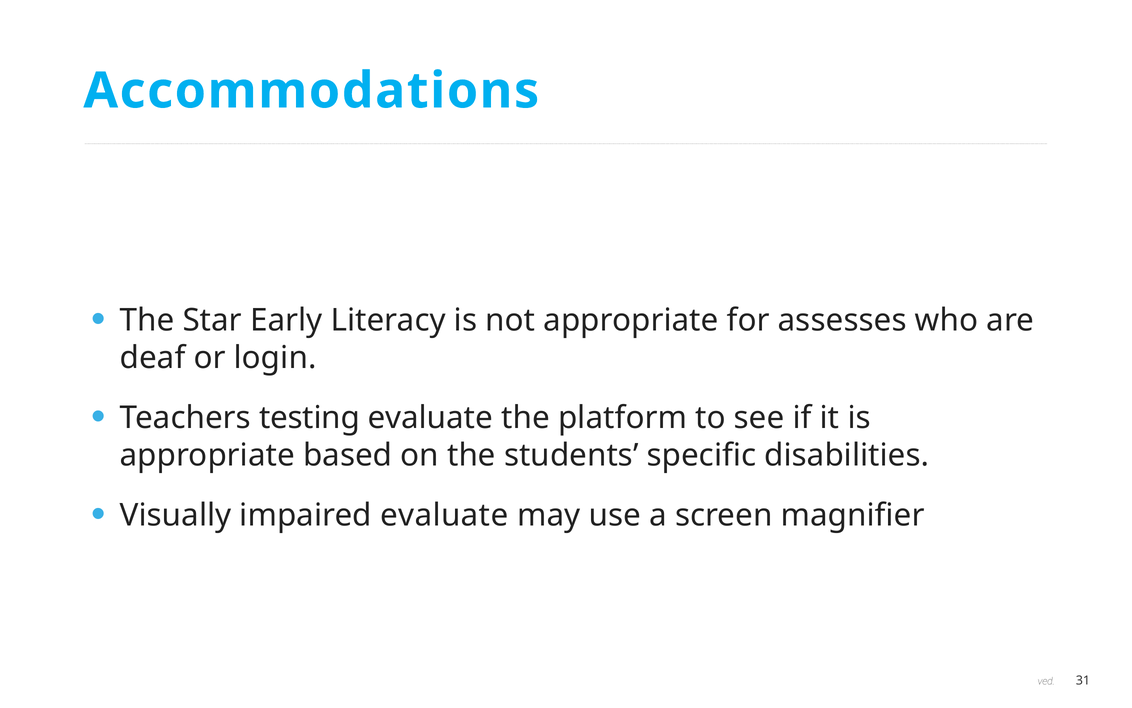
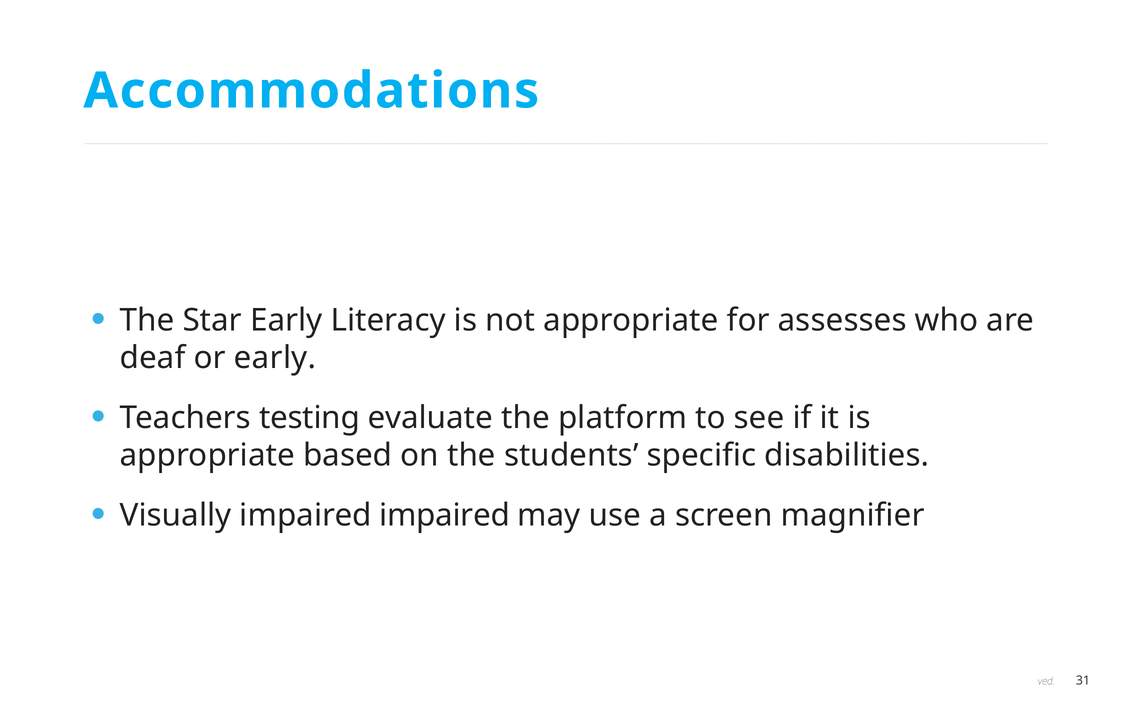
or login: login -> early (275, 358)
impaired evaluate: evaluate -> impaired (445, 515)
